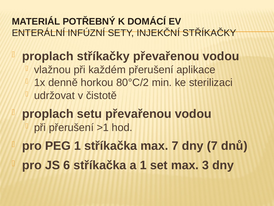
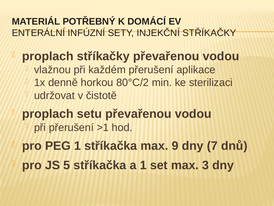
max 7: 7 -> 9 (175, 146)
6: 6 -> 5 (67, 165)
